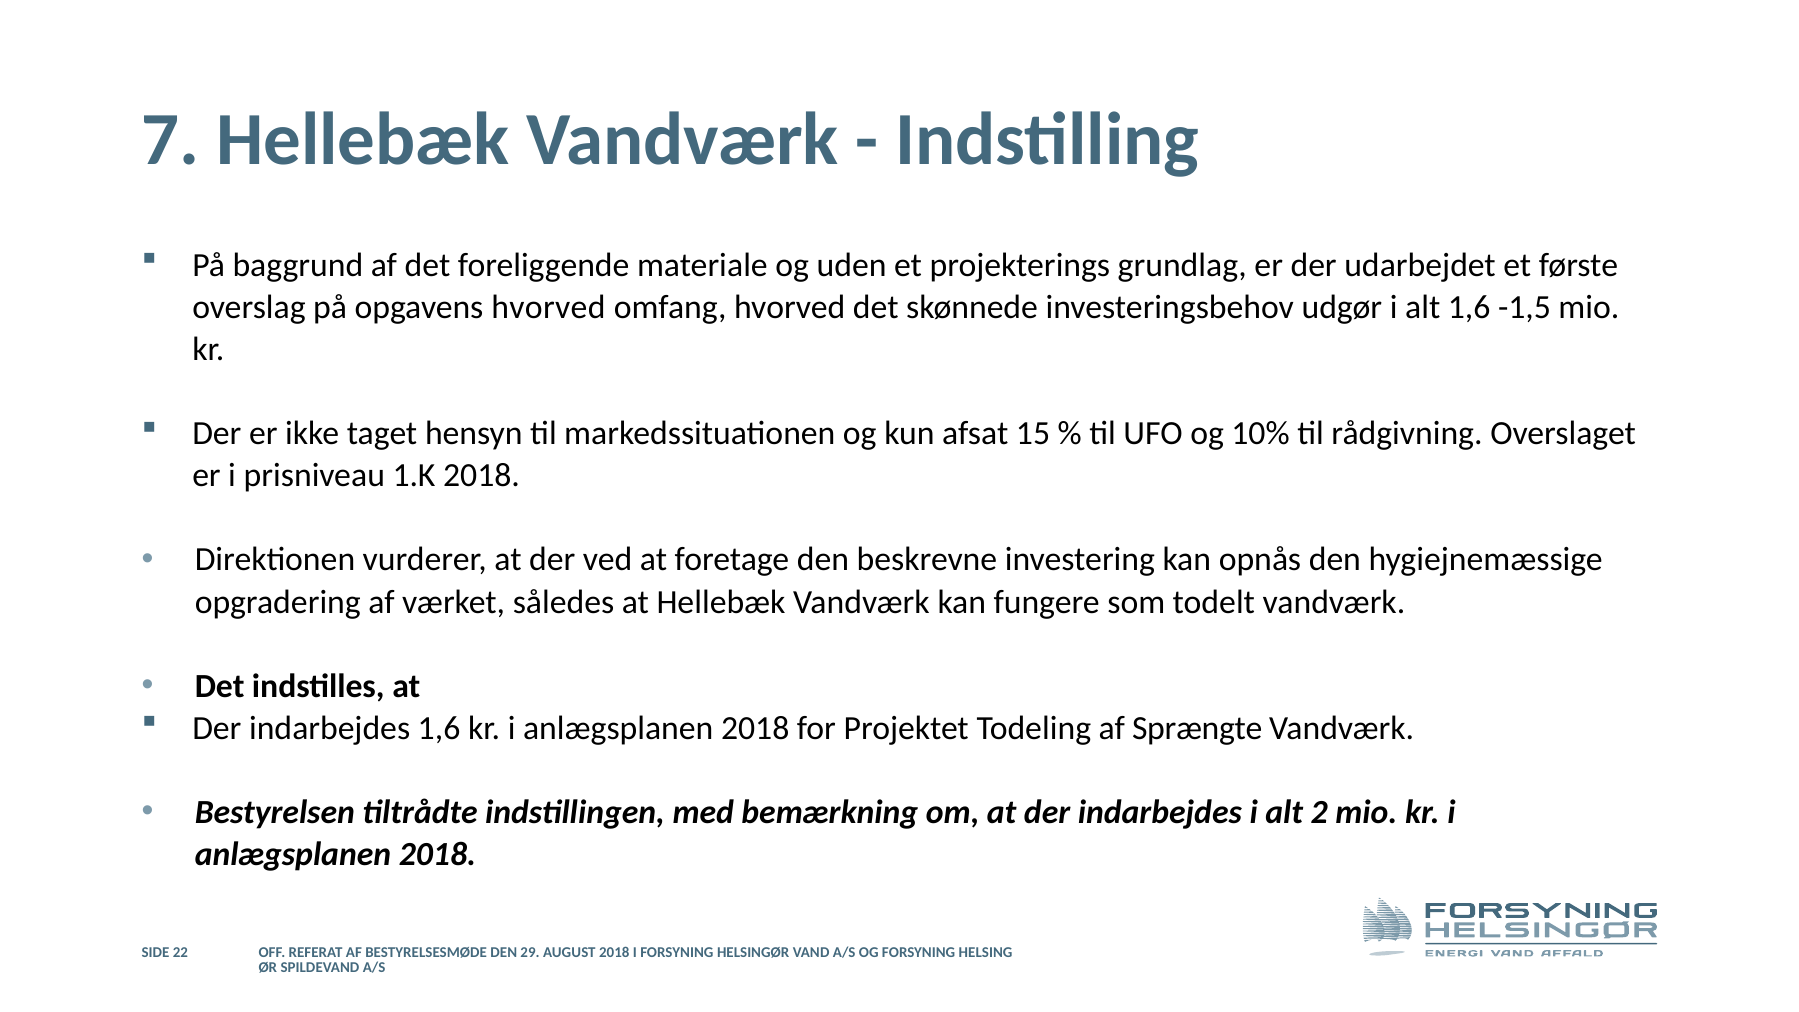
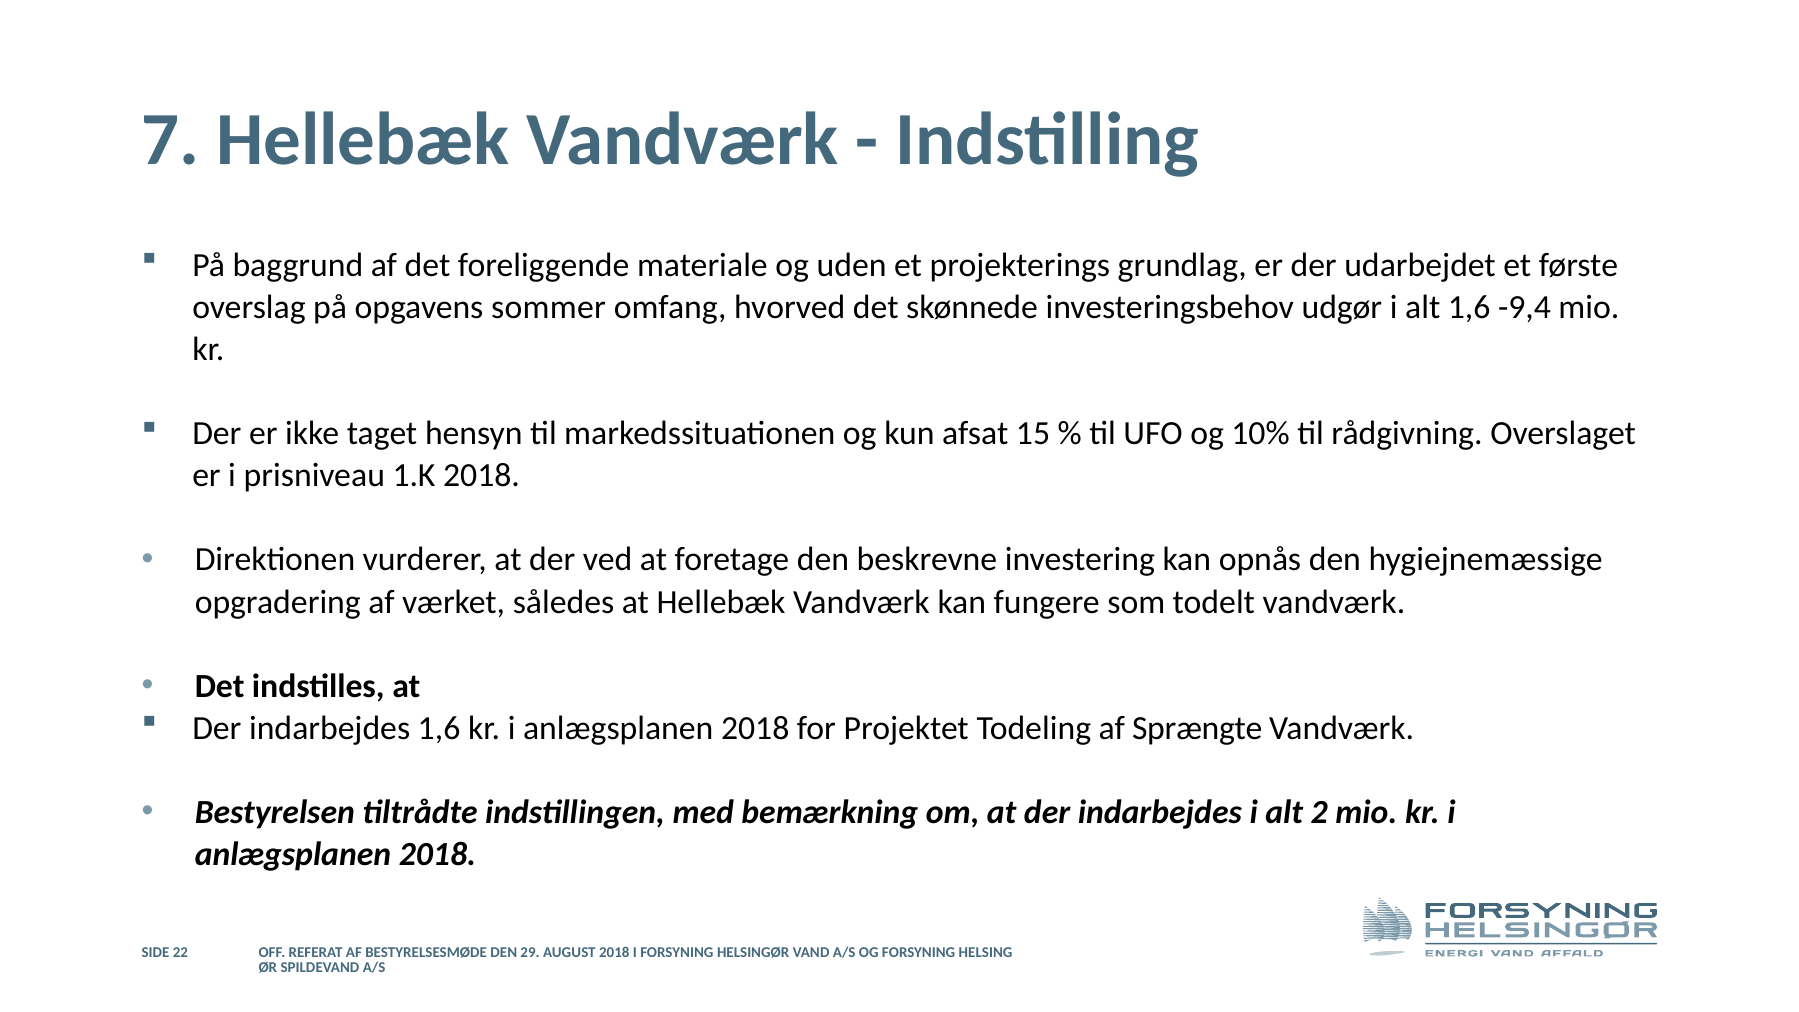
opgavens hvorved: hvorved -> sommer (548, 307)
-1,5: -1,5 -> -9,4 (1525, 307)
